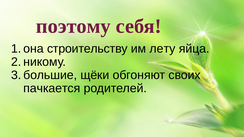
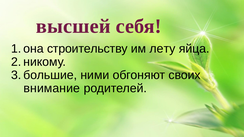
поэтому: поэтому -> высшей (73, 26)
щёки: щёки -> ними (95, 75)
пачкается: пачкается -> внимание (52, 88)
